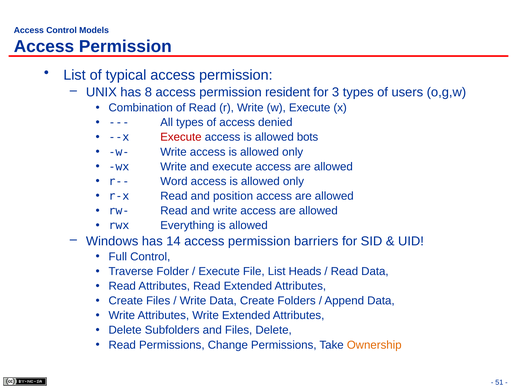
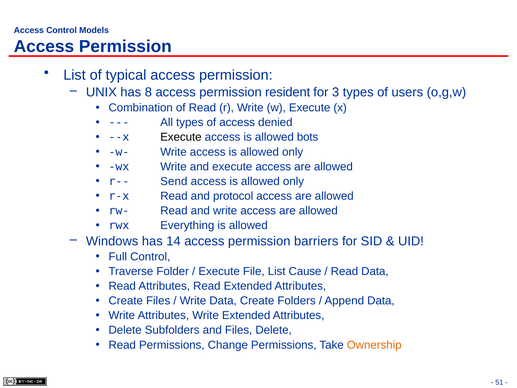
Execute colour: red -> black (181, 137)
Word: Word -> Send (174, 181)
position: position -> protocol (233, 196)
Heads: Heads -> Cause (305, 271)
